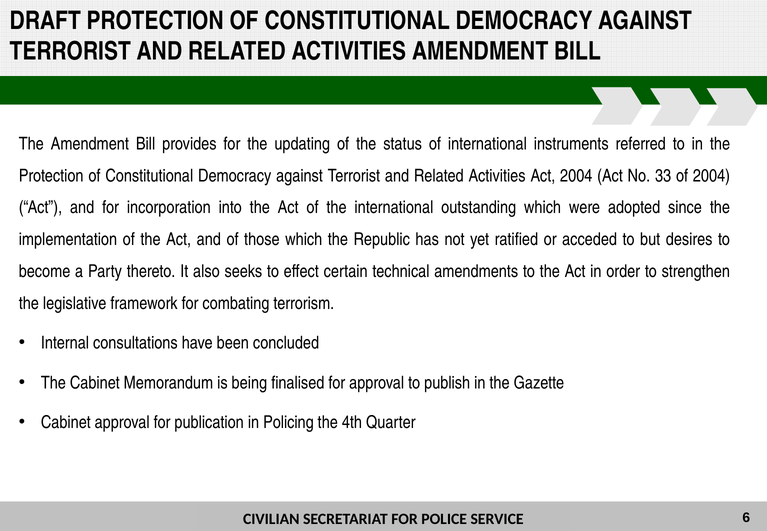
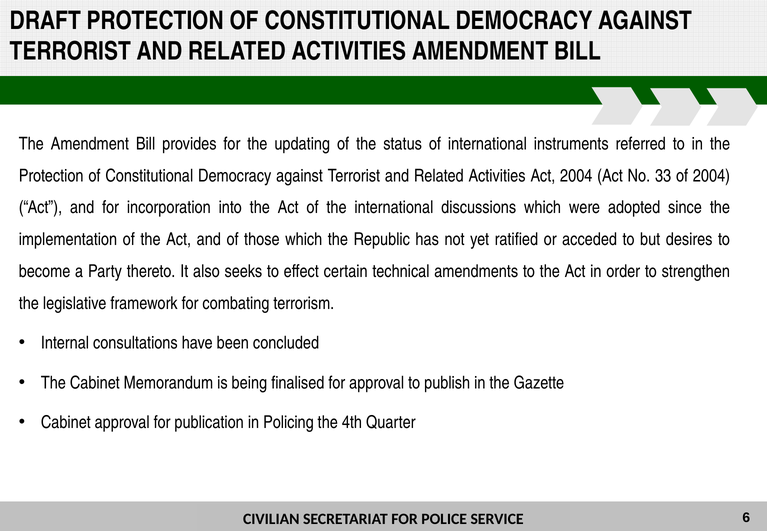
outstanding: outstanding -> discussions (479, 208)
